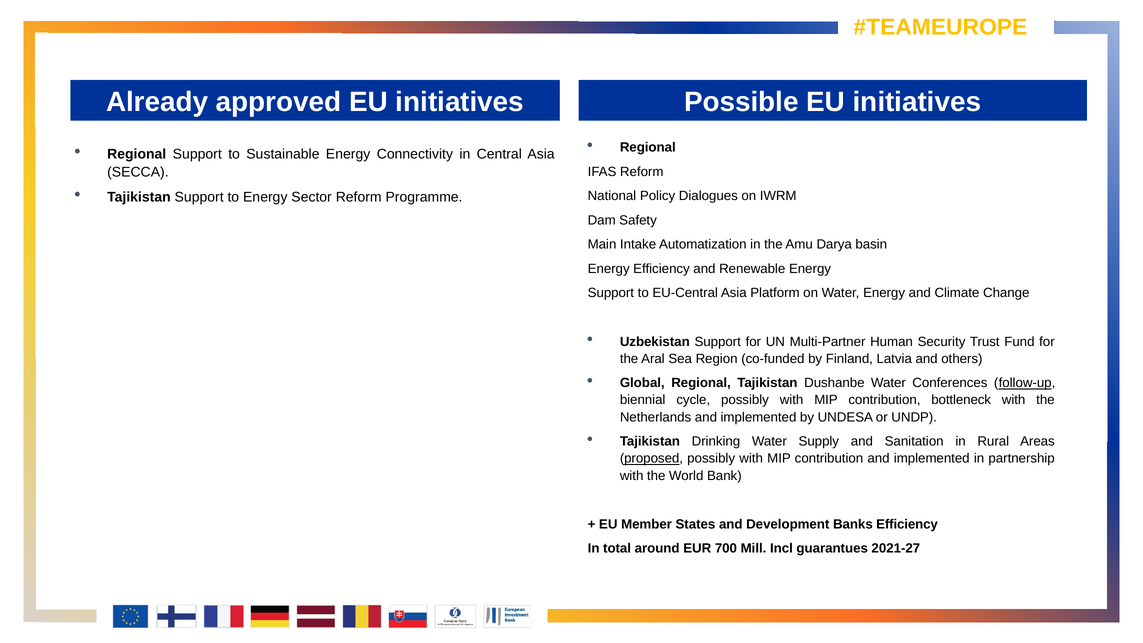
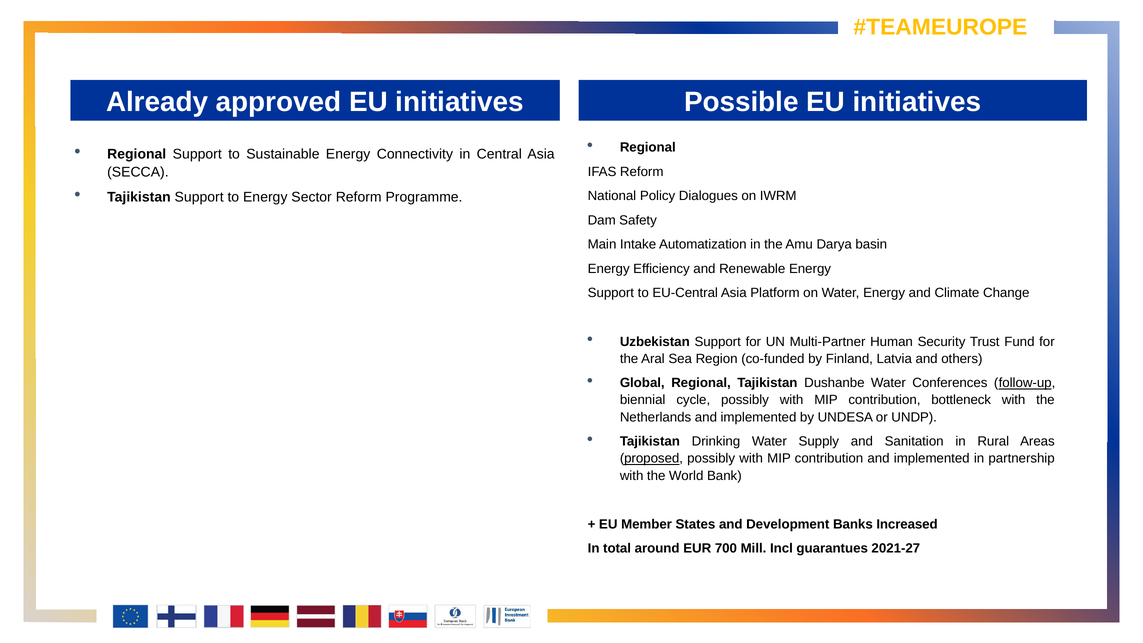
Banks Efficiency: Efficiency -> Increased (907, 524)
